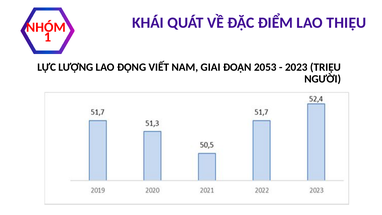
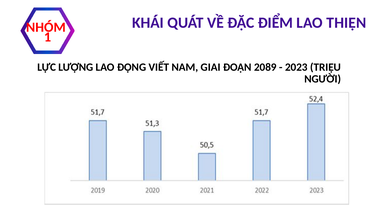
THIỆU: THIỆU -> THIỆN (346, 23)
2053: 2053 -> 2089 (265, 67)
